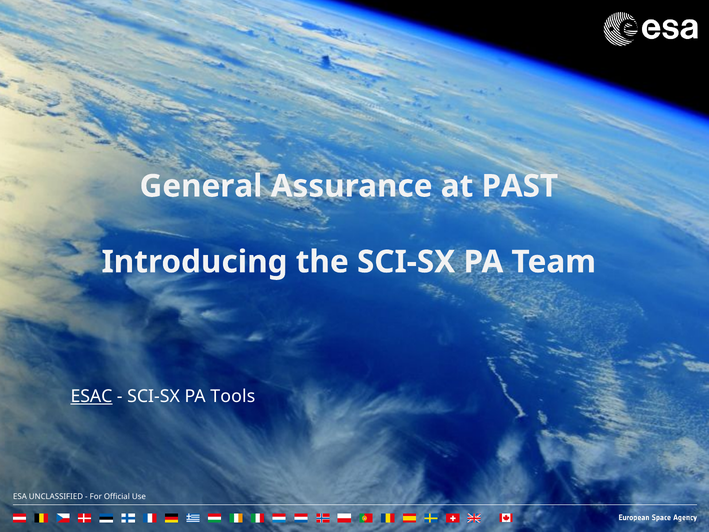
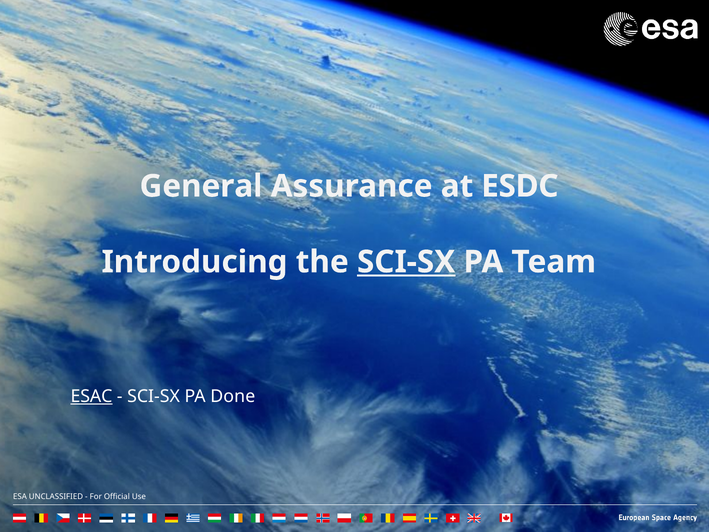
PAST: PAST -> ESDC (520, 186)
SCI-SX underline: none -> present (406, 262)
Tools: Tools -> Done (233, 396)
